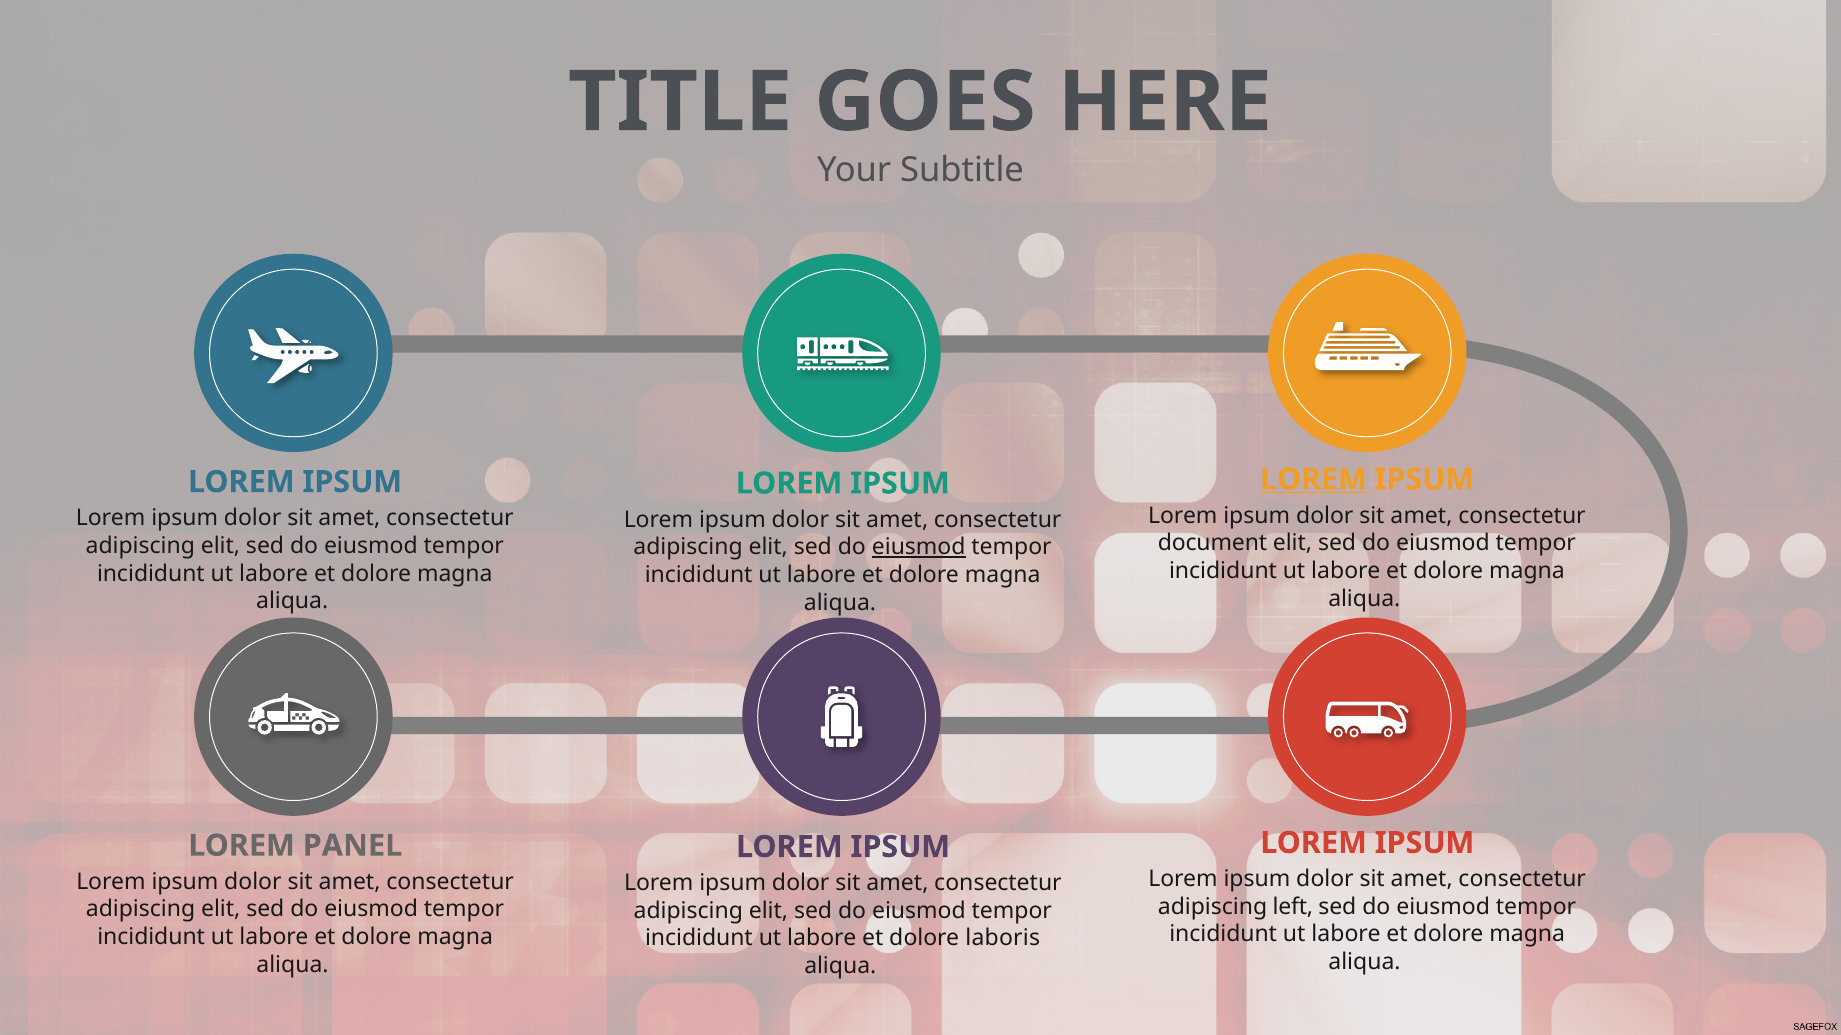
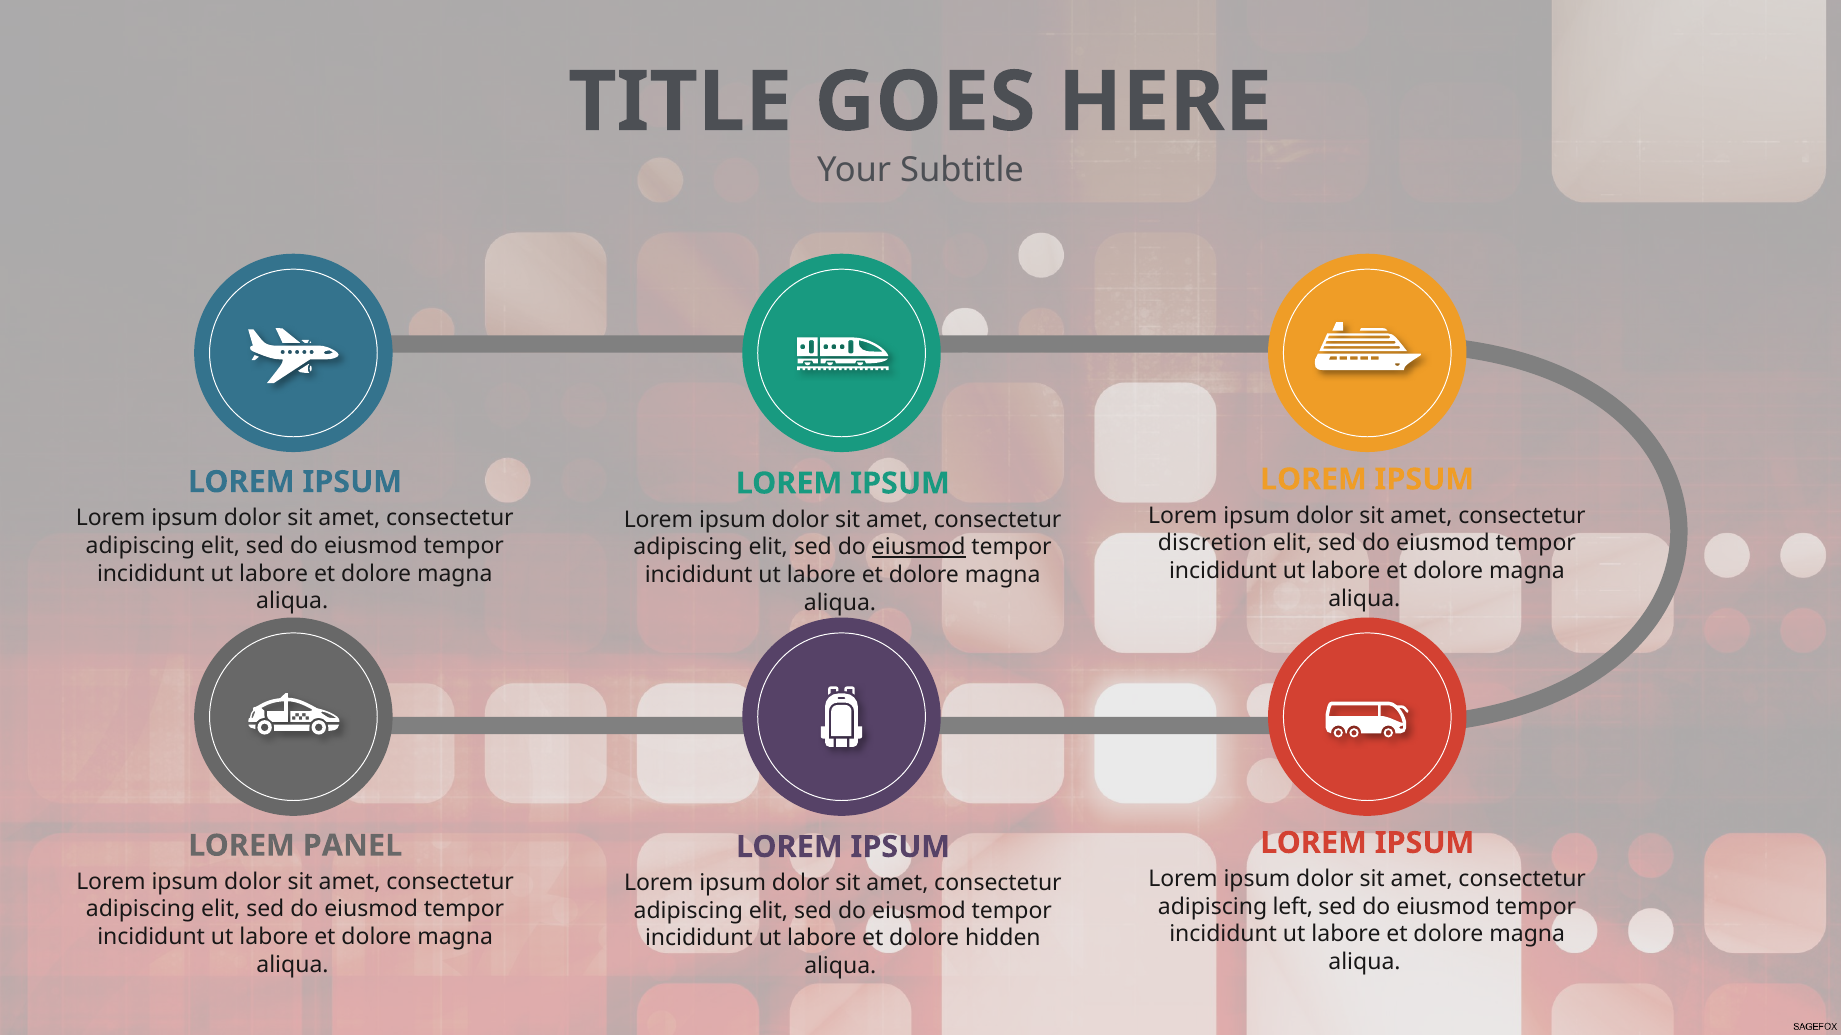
LOREM underline: present -> none (1313, 480)
document: document -> discretion (1212, 544)
laboris: laboris -> hidden (1003, 939)
